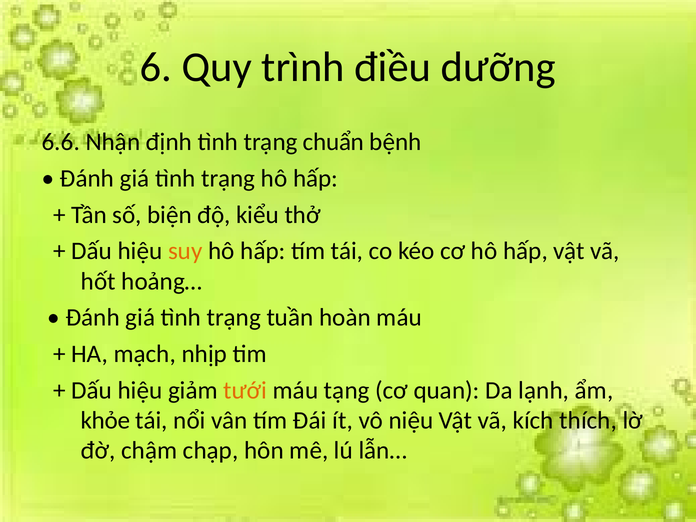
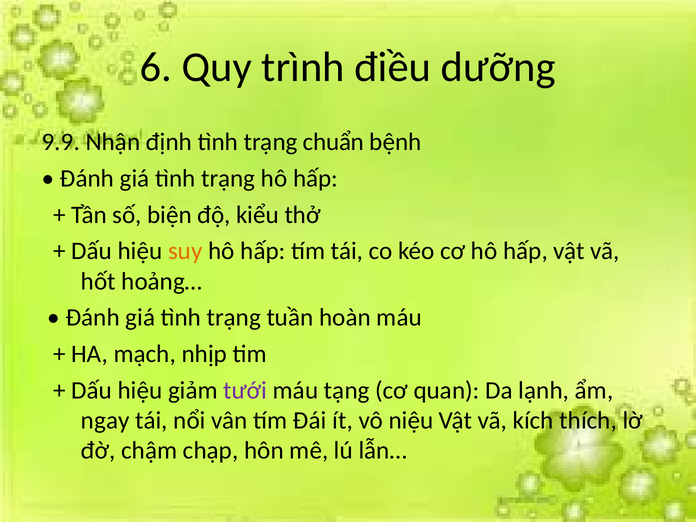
6.6: 6.6 -> 9.9 (61, 142)
tưới colour: orange -> purple (245, 390)
khỏe: khỏe -> ngay (105, 420)
